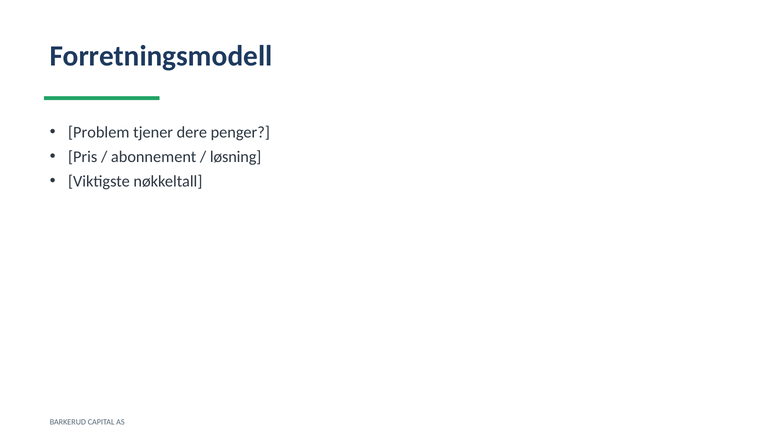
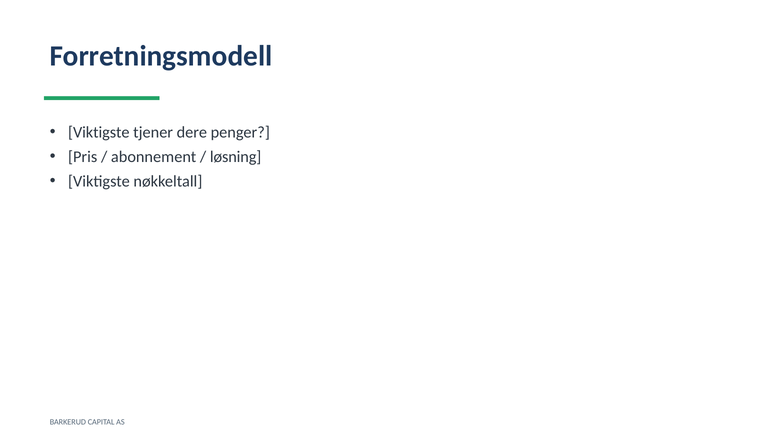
Problem: Problem -> Viktigste (99, 132)
